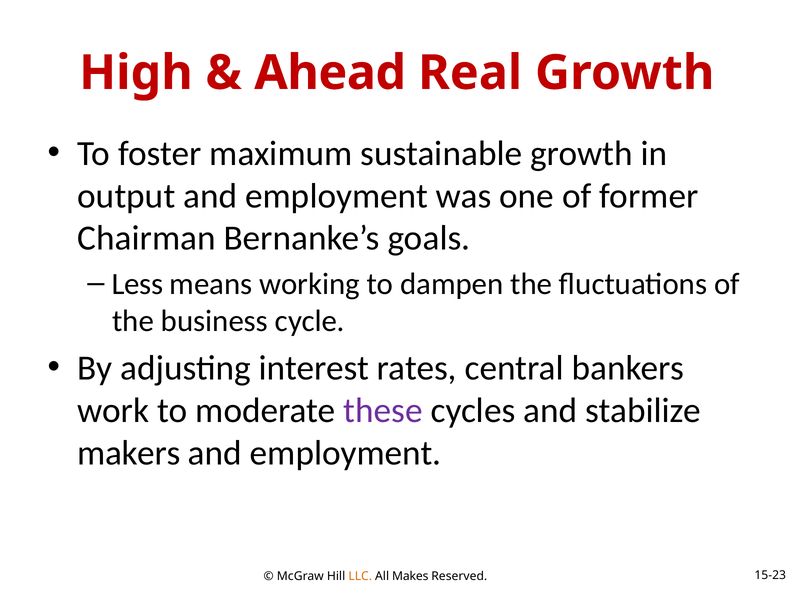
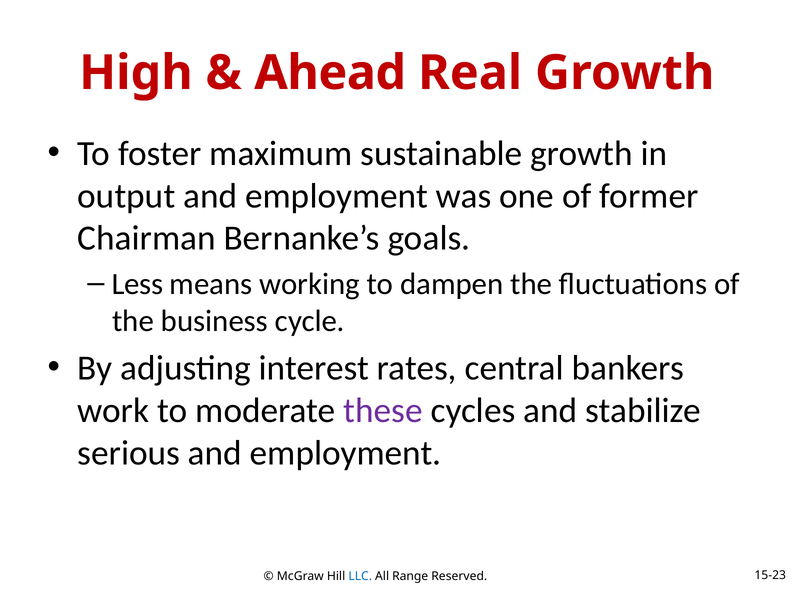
makers: makers -> serious (129, 453)
LLC colour: orange -> blue (360, 576)
Makes: Makes -> Range (410, 576)
